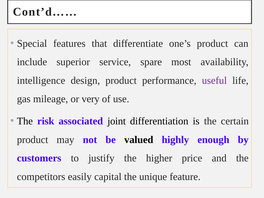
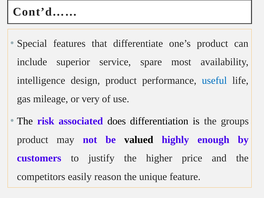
useful colour: purple -> blue (214, 80)
joint: joint -> does (117, 121)
certain: certain -> groups (235, 121)
capital: capital -> reason (108, 177)
